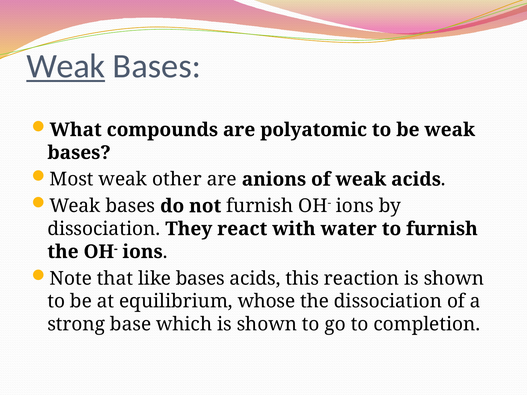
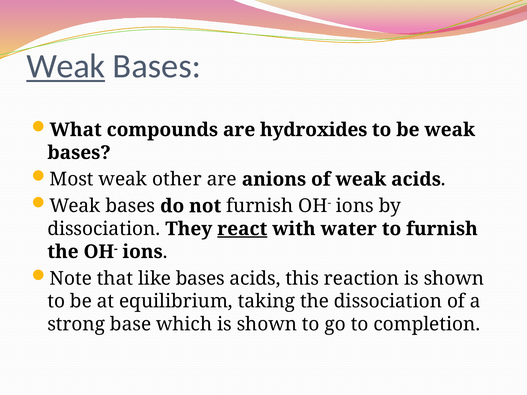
polyatomic: polyatomic -> hydroxides (314, 130)
react underline: none -> present (242, 229)
whose: whose -> taking (266, 301)
